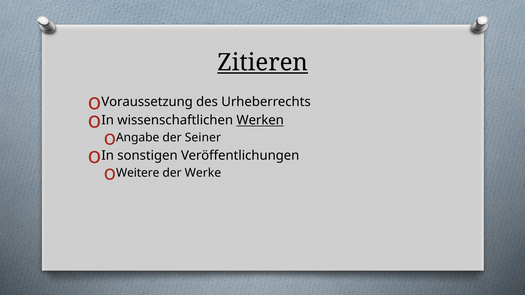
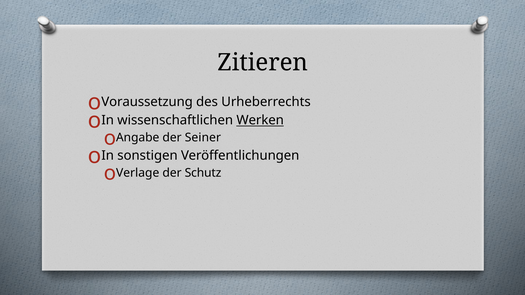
Zitieren underline: present -> none (263, 63)
Weitere: Weitere -> Verlage (138, 173)
Werke: Werke -> Schutz (203, 173)
